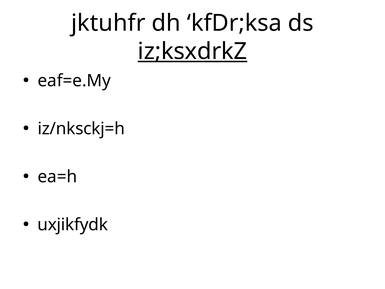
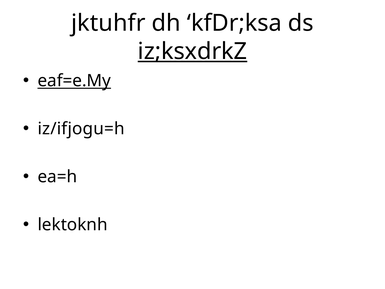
eaf=e.My underline: none -> present (74, 81)
iz/nksckj=h: iz/nksckj=h -> iz/ifjogu=h (81, 129)
uxjikfydk: uxjikfydk -> lektoknh (73, 225)
